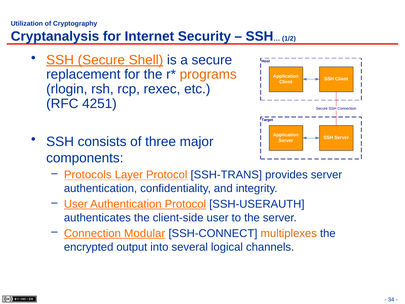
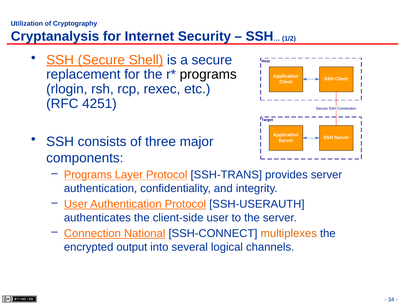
programs colour: orange -> black (208, 74)
Protocols: Protocols -> Programs (88, 175)
Modular: Modular -> National (145, 233)
